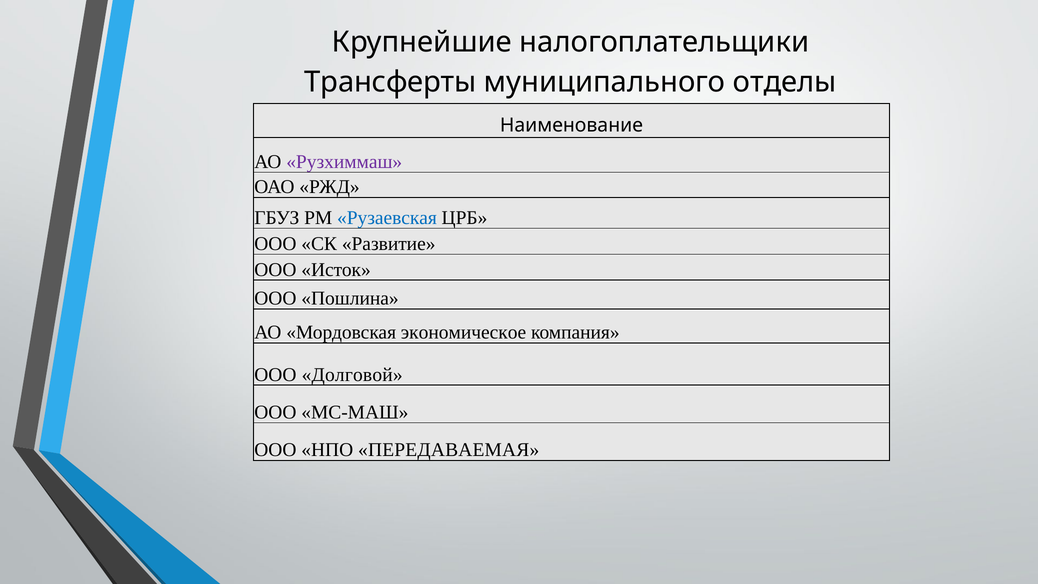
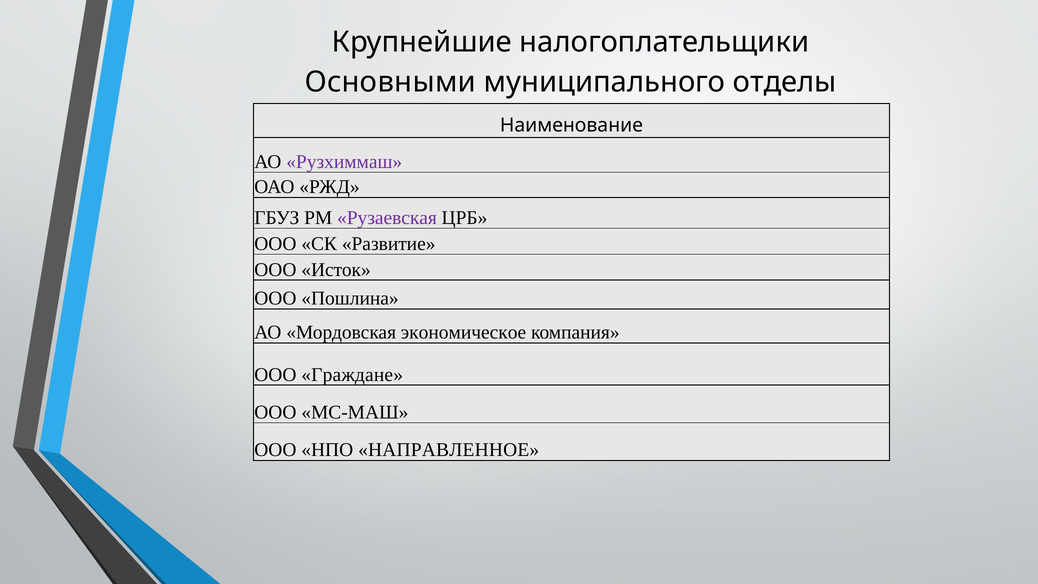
Трансферты: Трансферты -> Основными (390, 82)
Рузаевская colour: blue -> purple (387, 218)
Долговой: Долговой -> Граждане (352, 375)
ПЕРЕДАВАЕМАЯ: ПЕРЕДАВАЕМАЯ -> НАПРАВЛЕННОЕ (449, 450)
